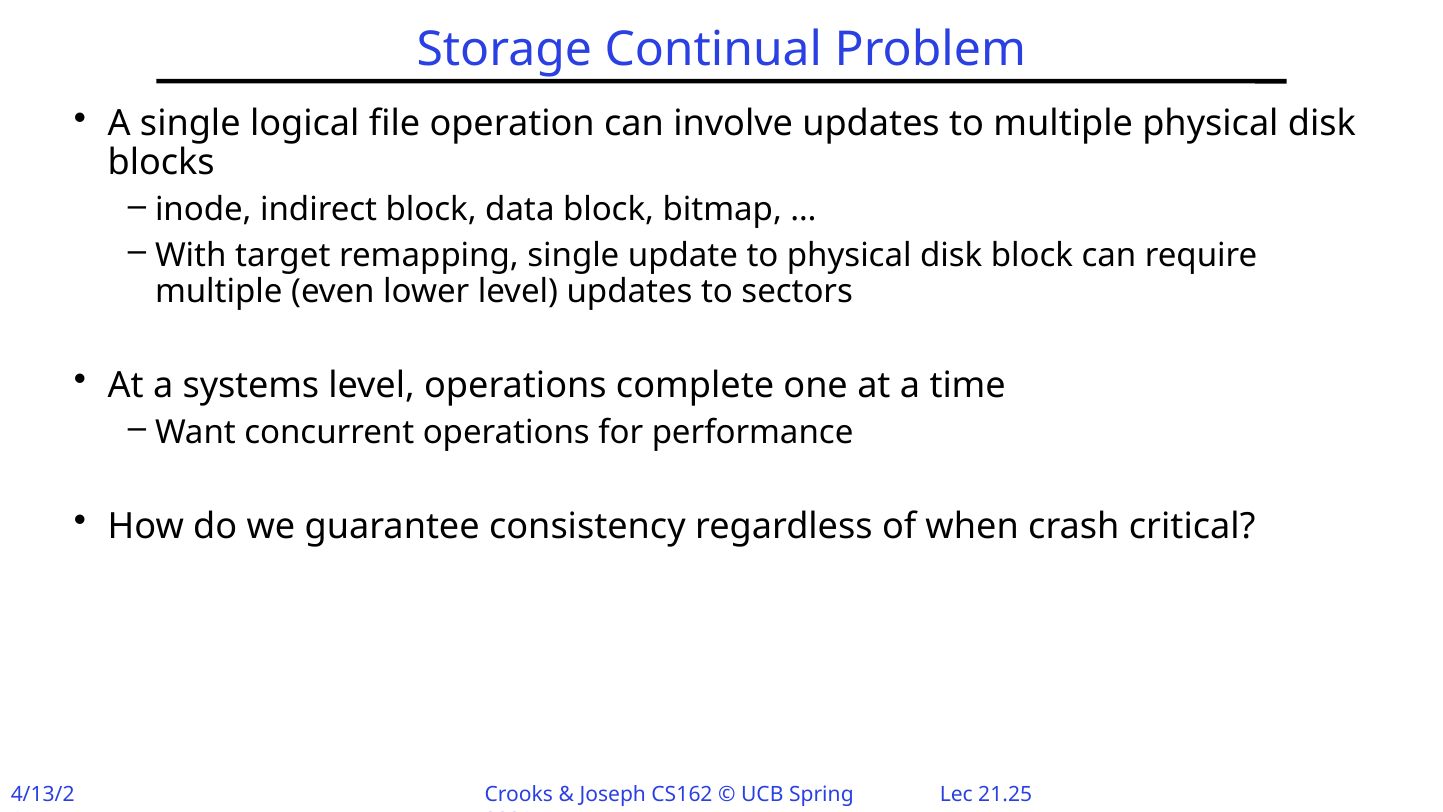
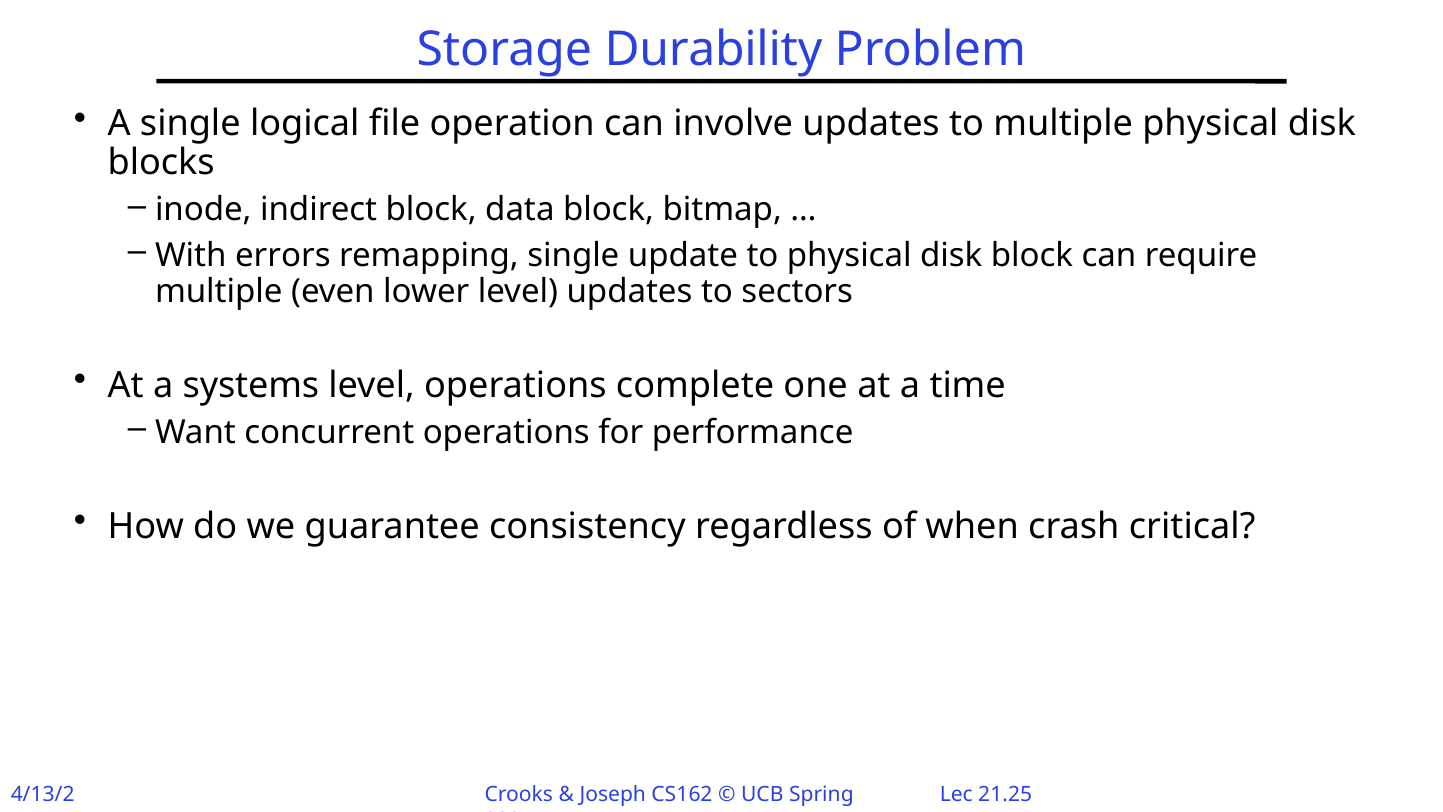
Continual: Continual -> Durability (713, 49)
target: target -> errors (283, 256)
